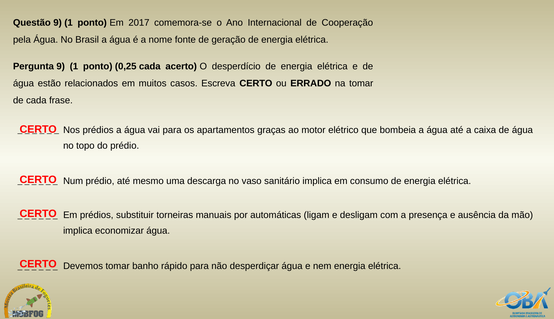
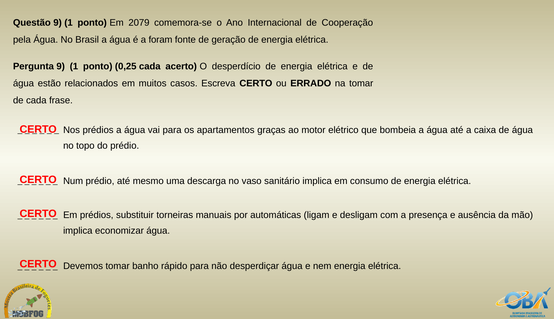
2017: 2017 -> 2079 (139, 23)
nome: nome -> foram (160, 40)
